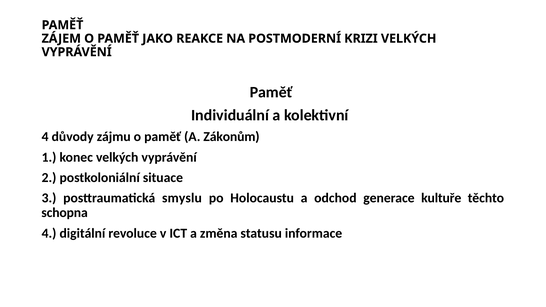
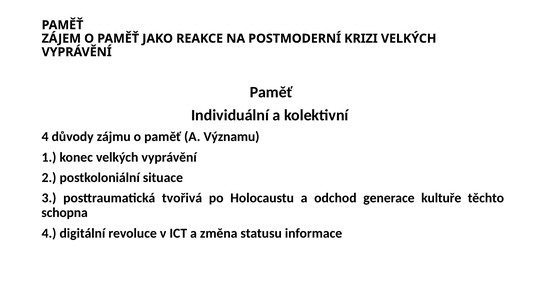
Zákonům: Zákonům -> Významu (231, 137)
smyslu: smyslu -> tvořivá (182, 198)
